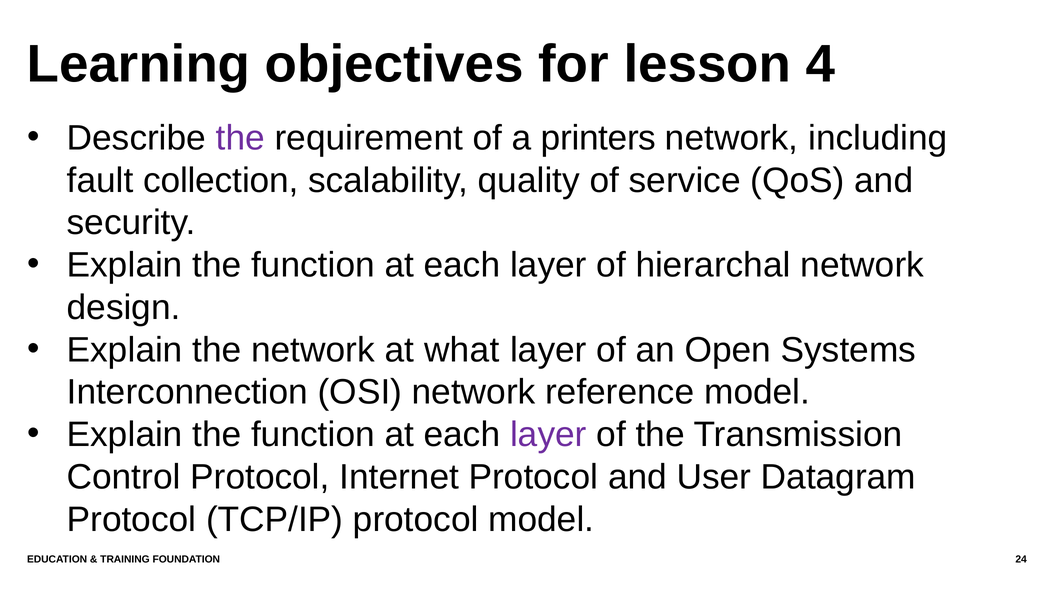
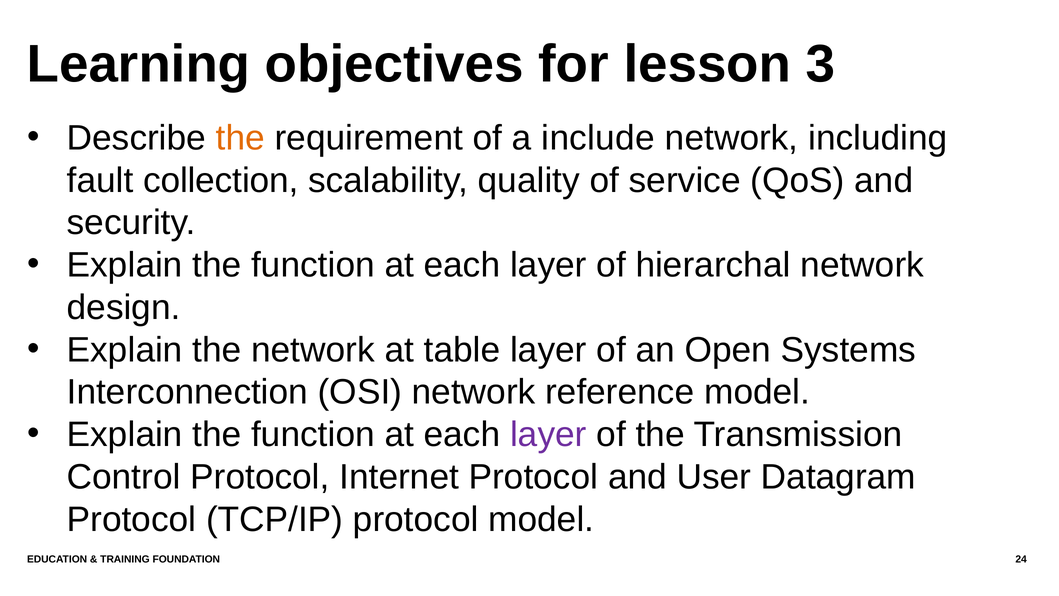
4: 4 -> 3 (820, 64)
the colour: purple -> orange (240, 138)
printers: printers -> include (598, 138)
what: what -> table (462, 350)
